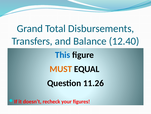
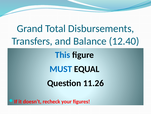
MUST colour: orange -> blue (61, 69)
